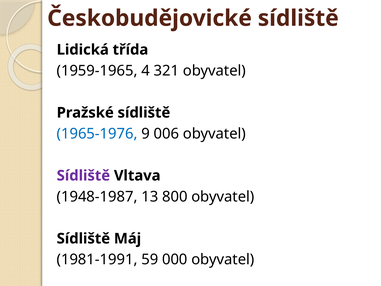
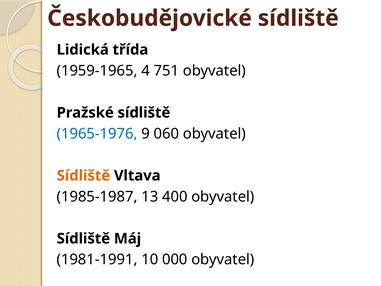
321: 321 -> 751 (166, 71)
006: 006 -> 060 (166, 134)
Sídliště colour: purple -> orange (83, 175)
1948-1987: 1948-1987 -> 1985-1987 (97, 196)
800: 800 -> 400 (175, 196)
59: 59 -> 10 (150, 259)
